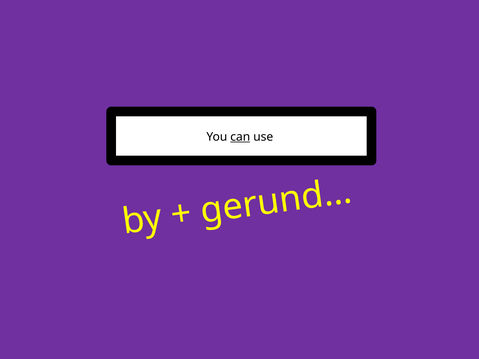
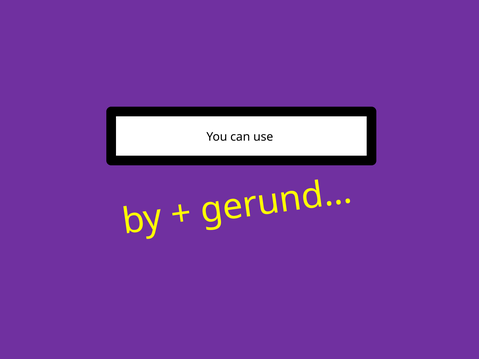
can underline: present -> none (240, 137)
